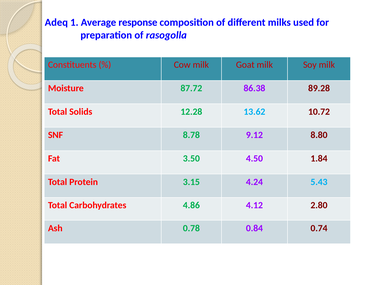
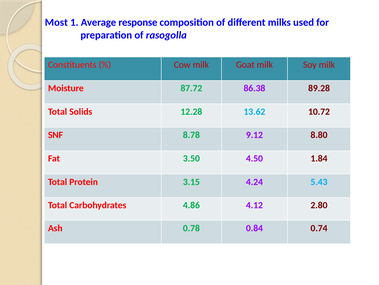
Adeq: Adeq -> Most (56, 22)
